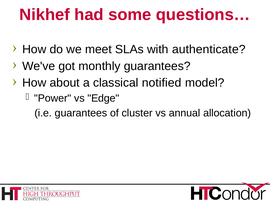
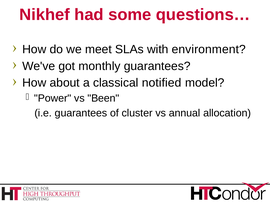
authenticate: authenticate -> environment (209, 49)
Edge: Edge -> Been (103, 99)
